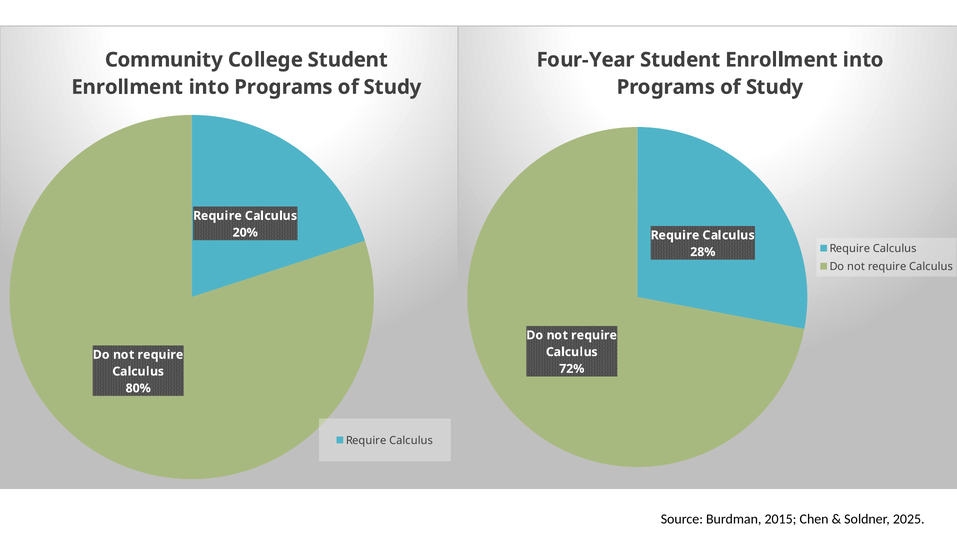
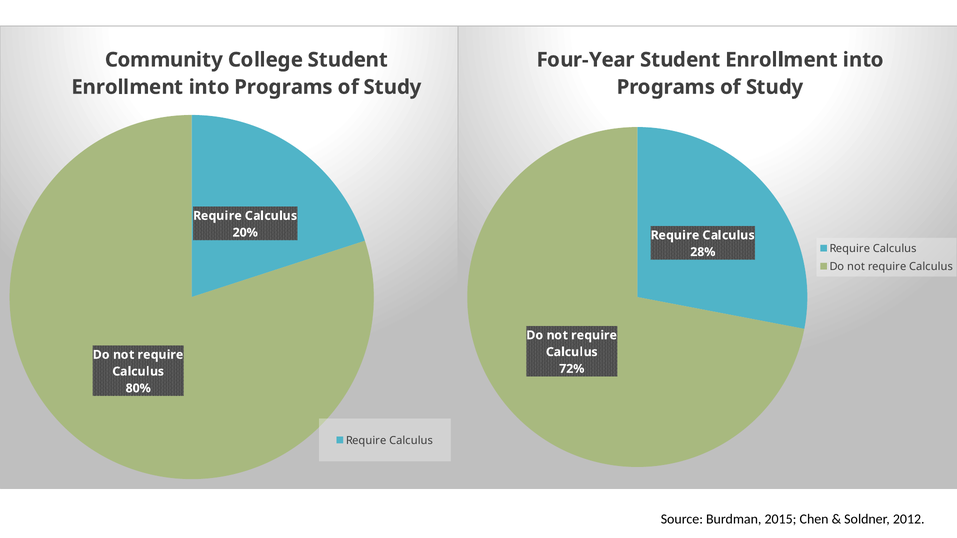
2025: 2025 -> 2012 (909, 519)
